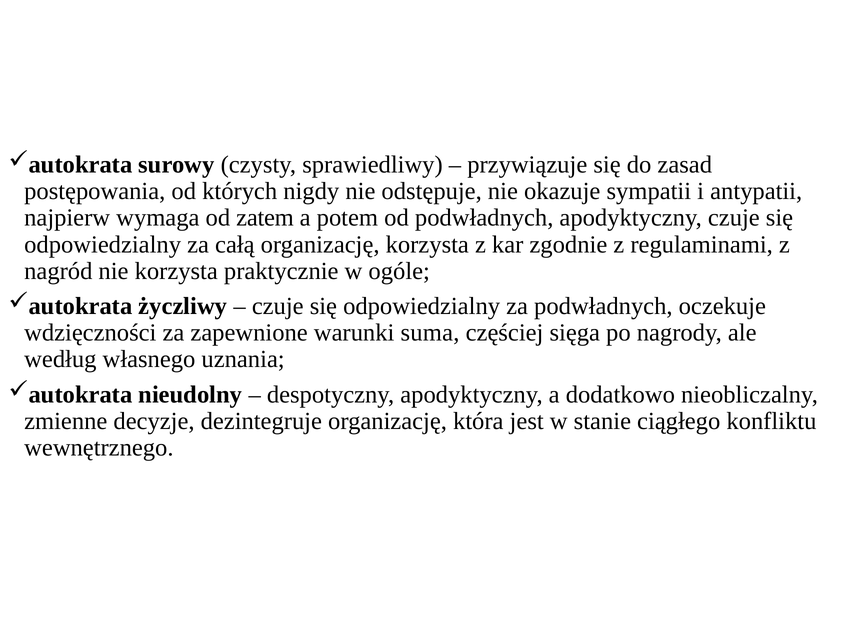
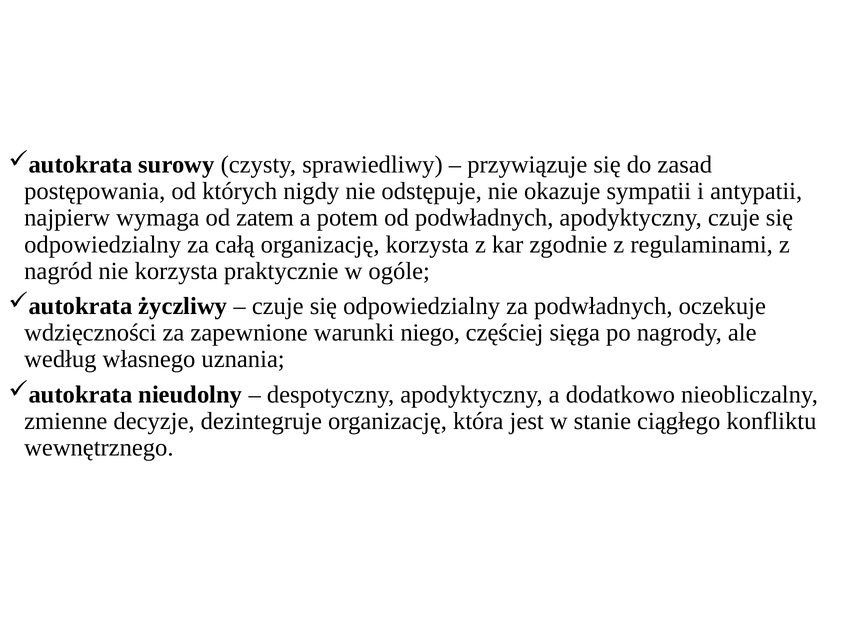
suma: suma -> niego (430, 333)
